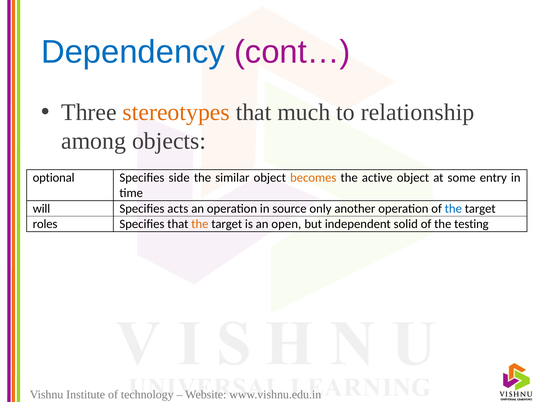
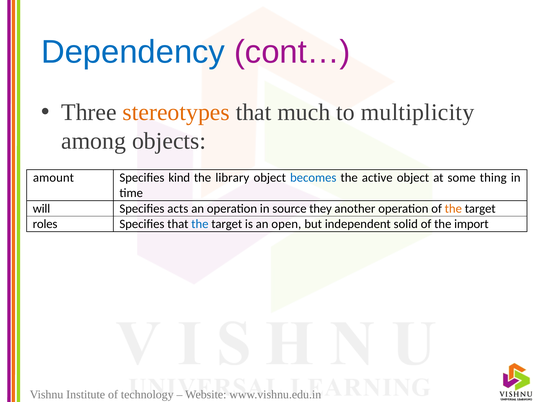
relationship: relationship -> multiplicity (418, 112)
optional: optional -> amount (53, 178)
side: side -> kind (179, 178)
similar: similar -> library (232, 178)
becomes colour: orange -> blue (313, 178)
entry: entry -> thing (493, 178)
only: only -> they (321, 209)
the colour: blue -> orange (453, 209)
the colour: orange -> blue (200, 224)
testing: testing -> import (471, 224)
